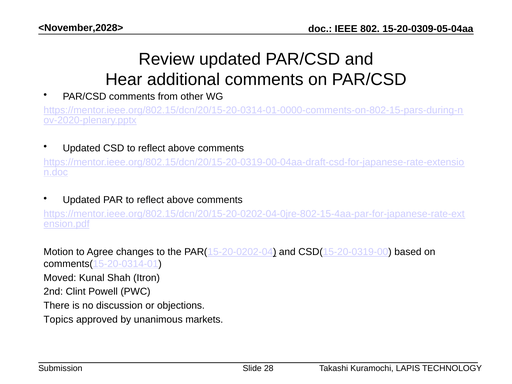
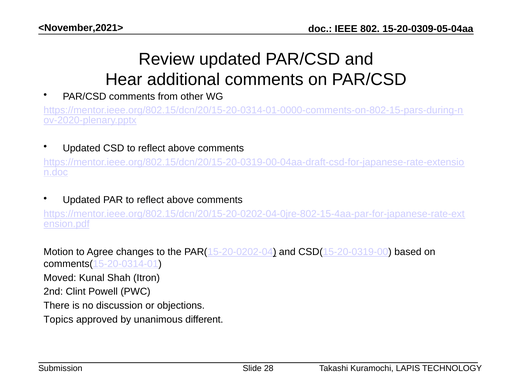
<November,2028>: <November,2028> -> <November,2021> (81, 28)
markets: markets -> different (204, 320)
